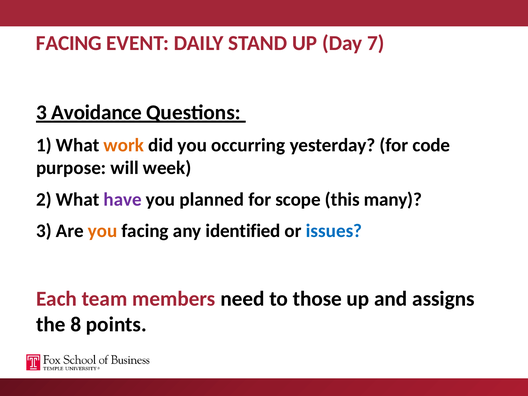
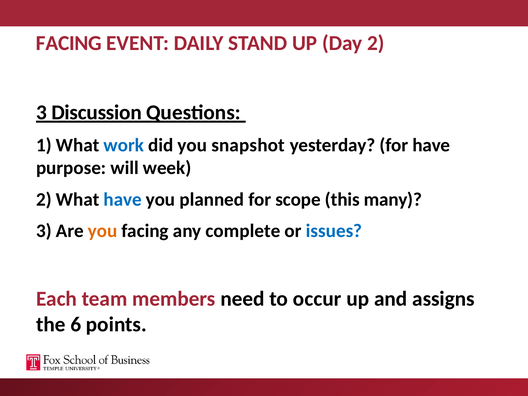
Day 7: 7 -> 2 (376, 43)
Avoidance: Avoidance -> Discussion (97, 113)
work colour: orange -> blue (124, 145)
occurring: occurring -> snapshot (248, 145)
for code: code -> have (431, 145)
have colour: purple -> blue (123, 199)
identified: identified -> complete (243, 231)
those: those -> occur (317, 299)
8: 8 -> 6 (76, 324)
